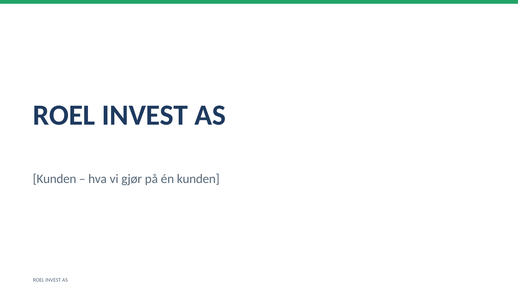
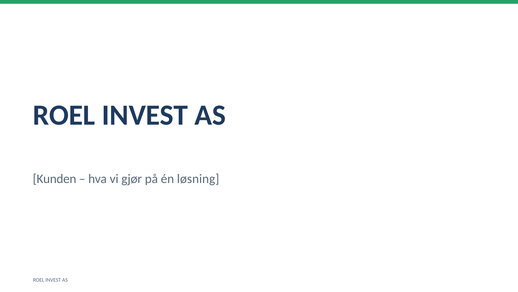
én kunden: kunden -> løsning (198, 178)
